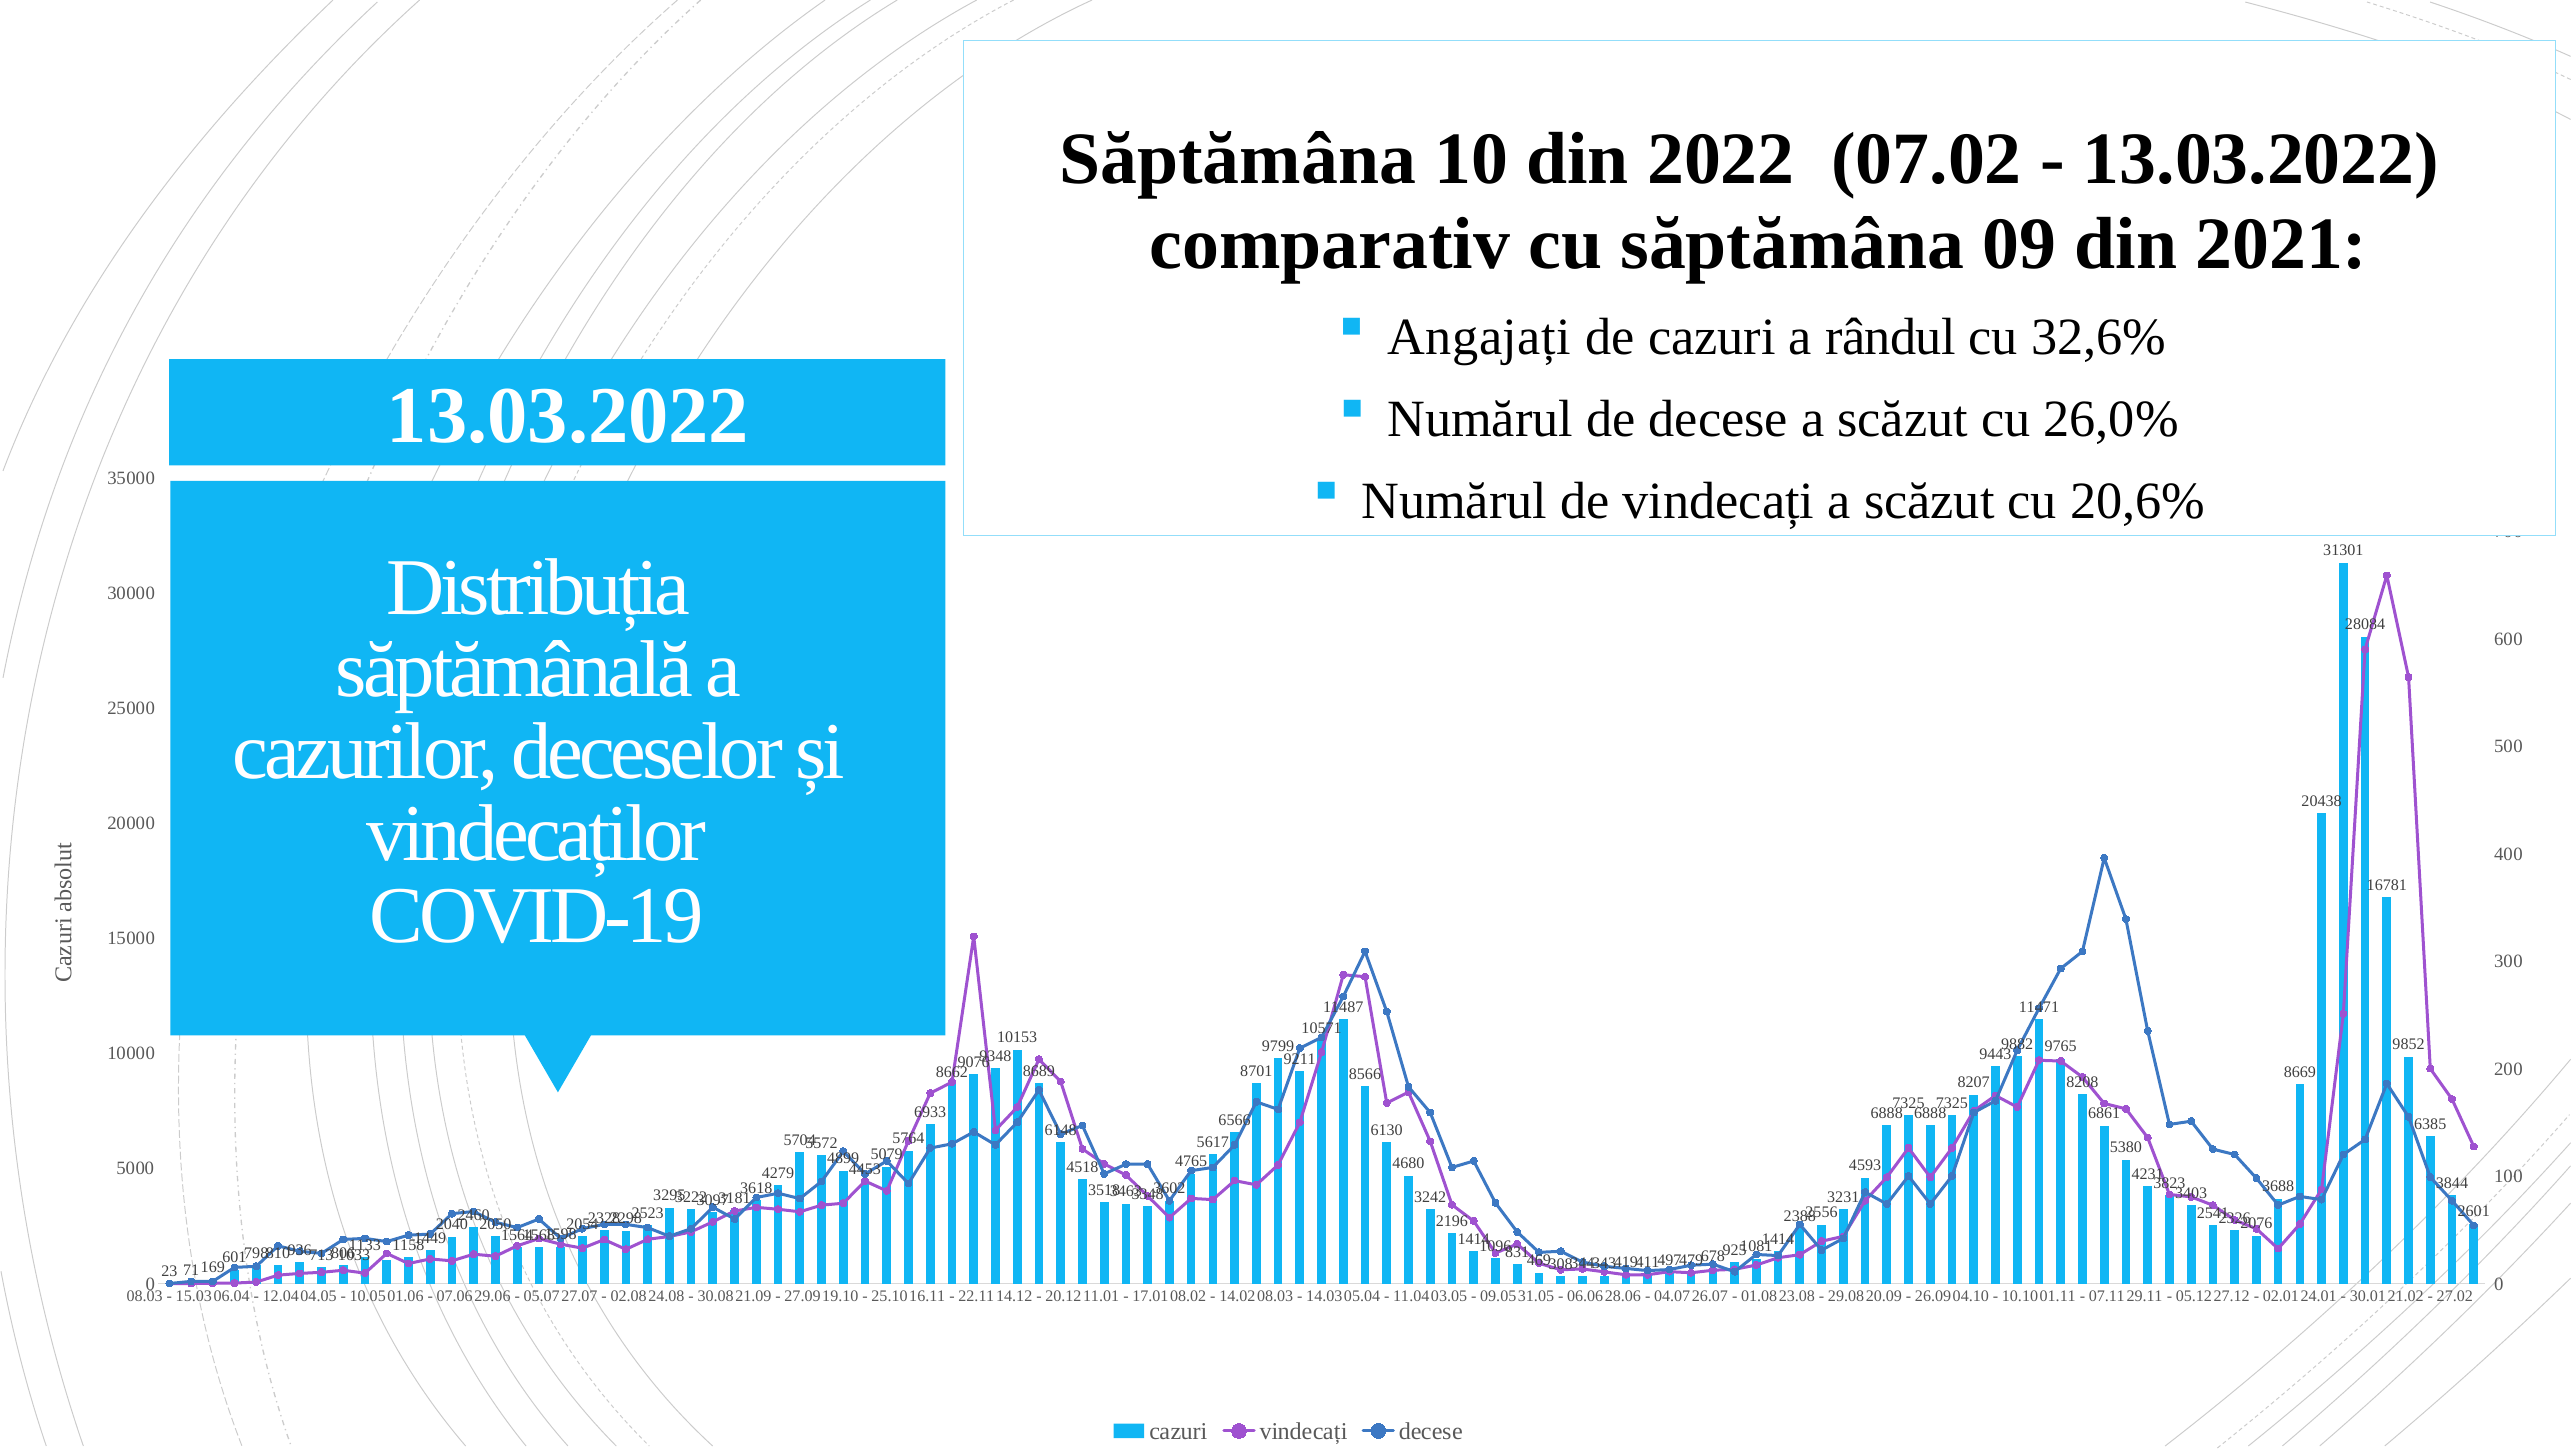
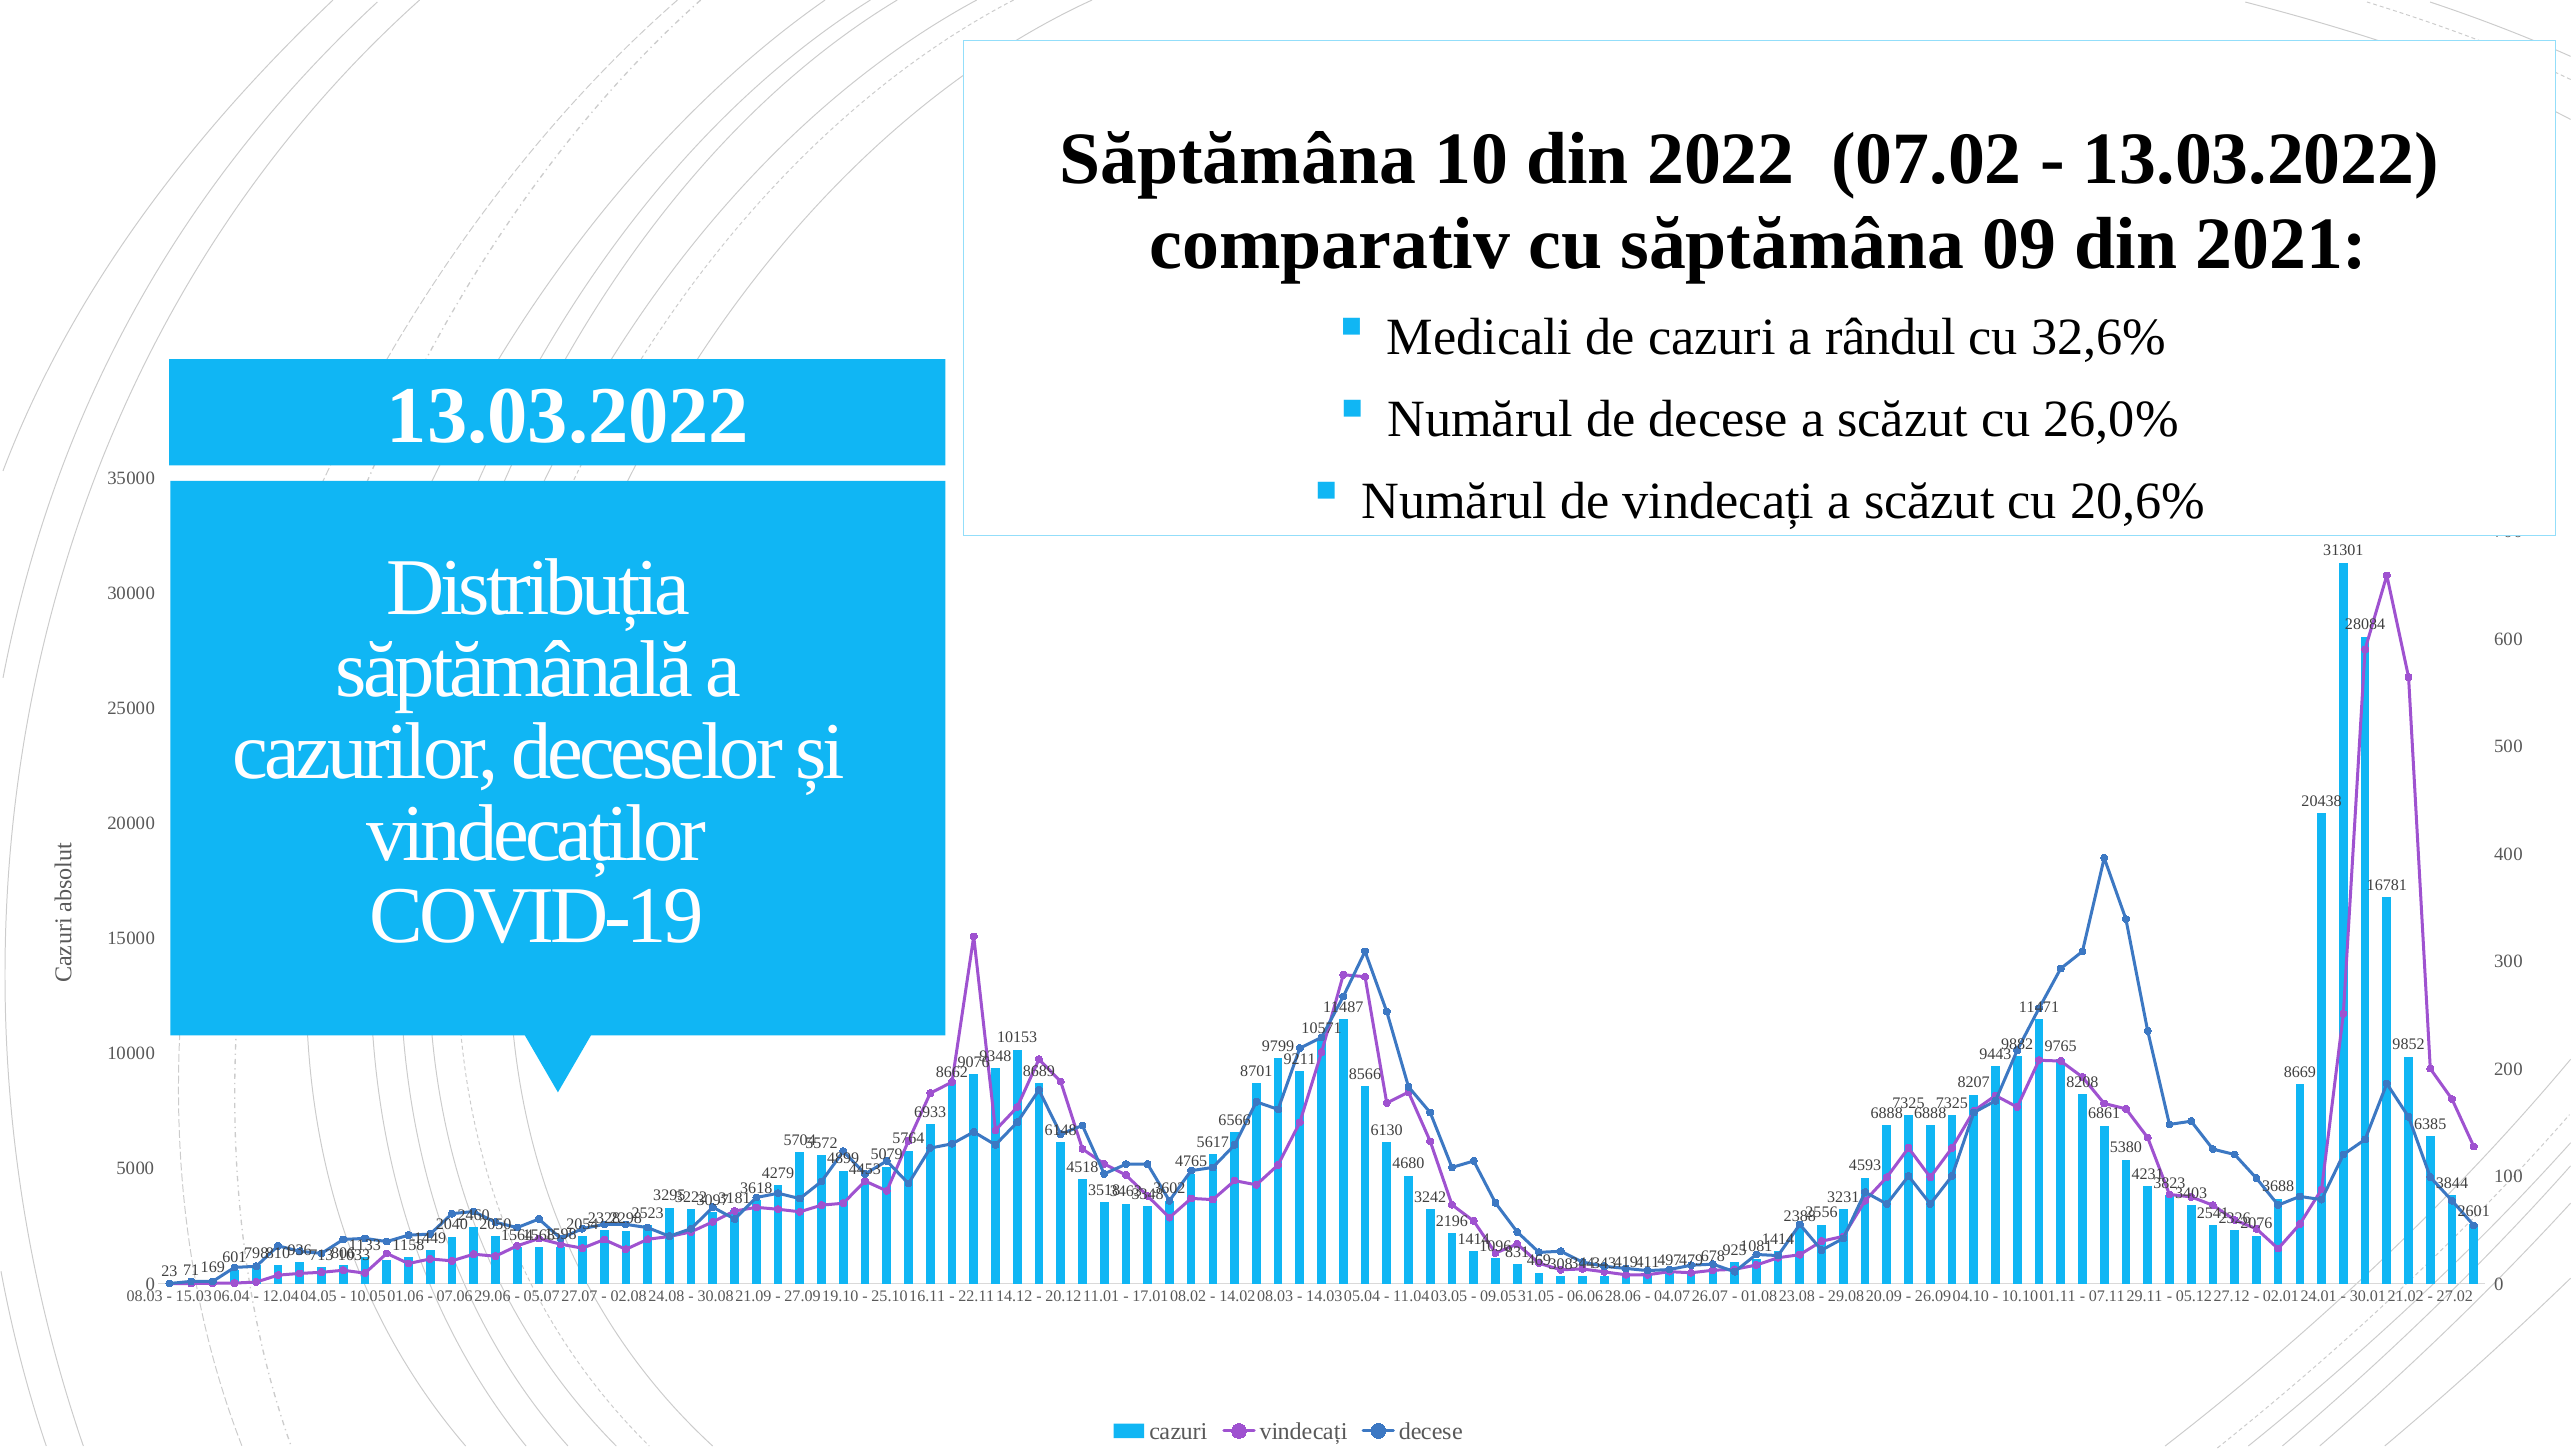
Angajați: Angajați -> Medicali (1480, 338)
